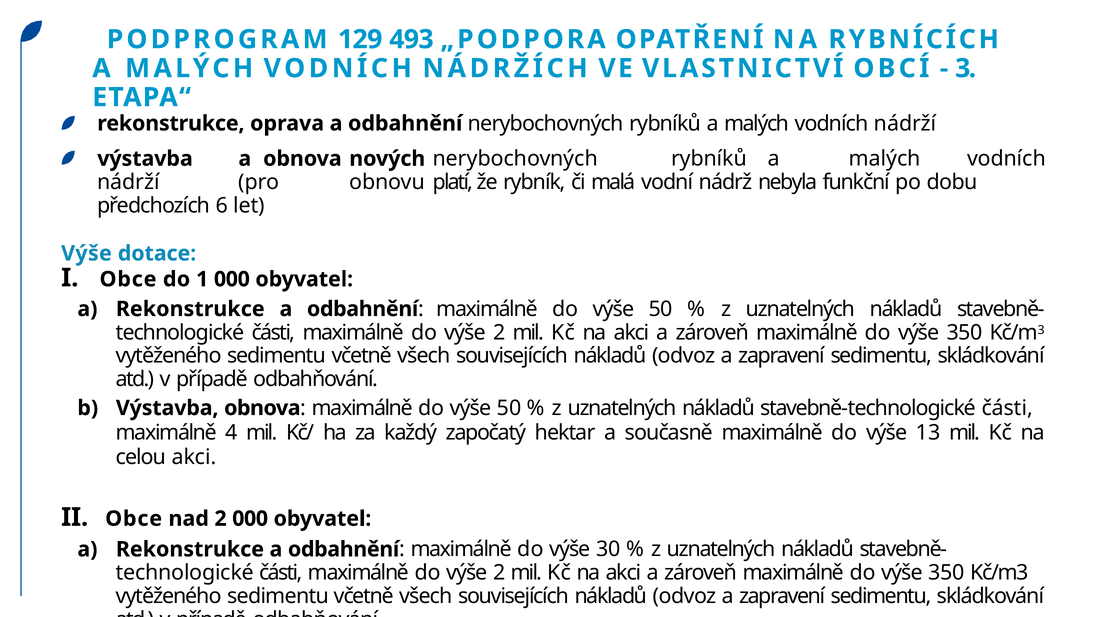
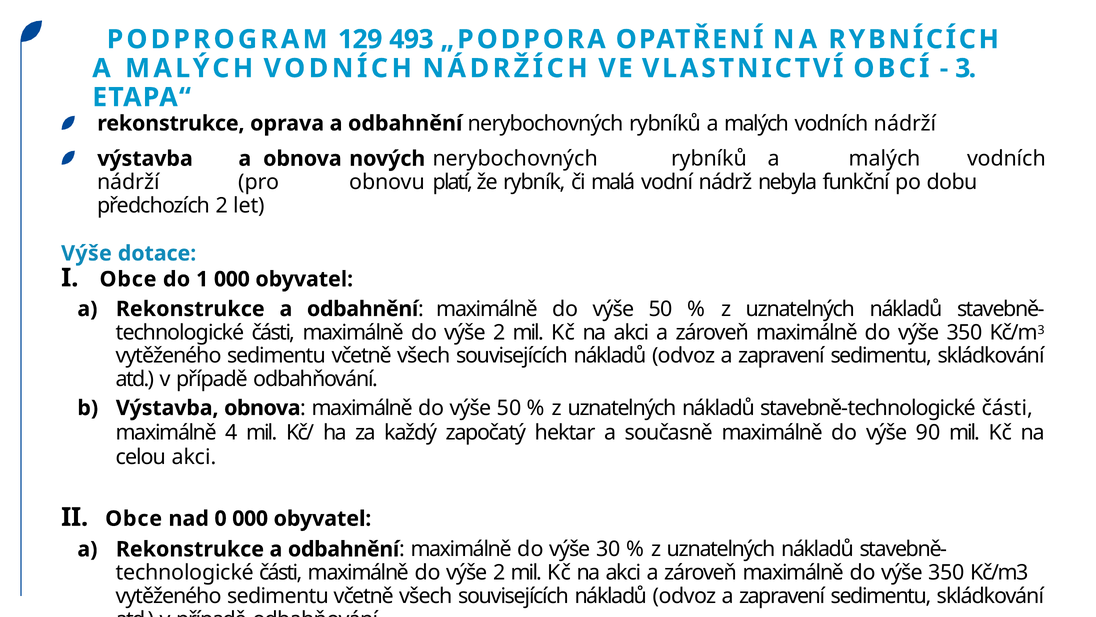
předchozích 6: 6 -> 2 (222, 206)
13: 13 -> 90 (928, 432)
nad 2: 2 -> 0 (221, 518)
